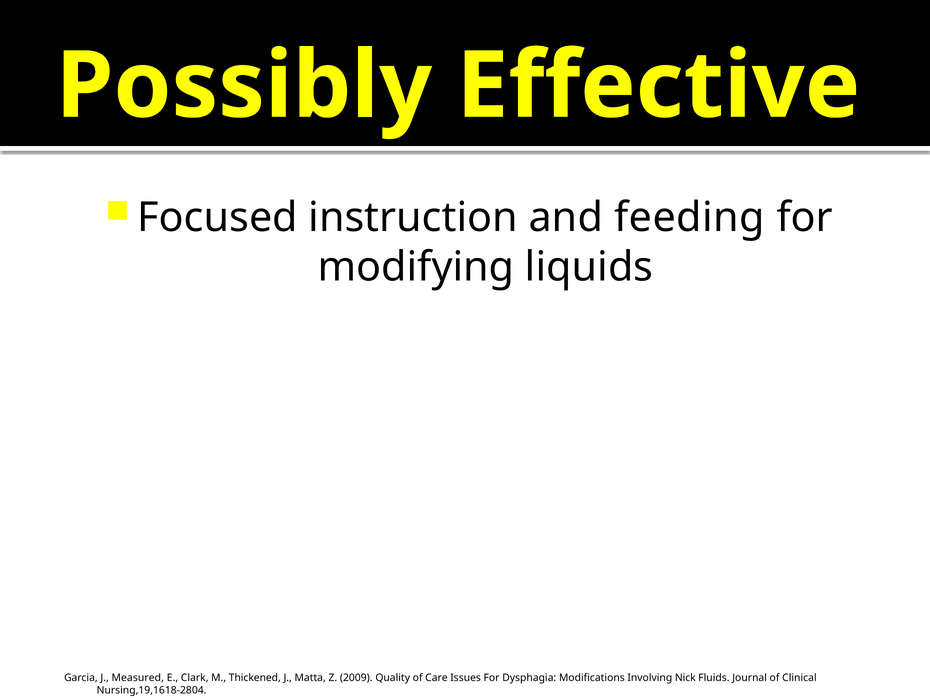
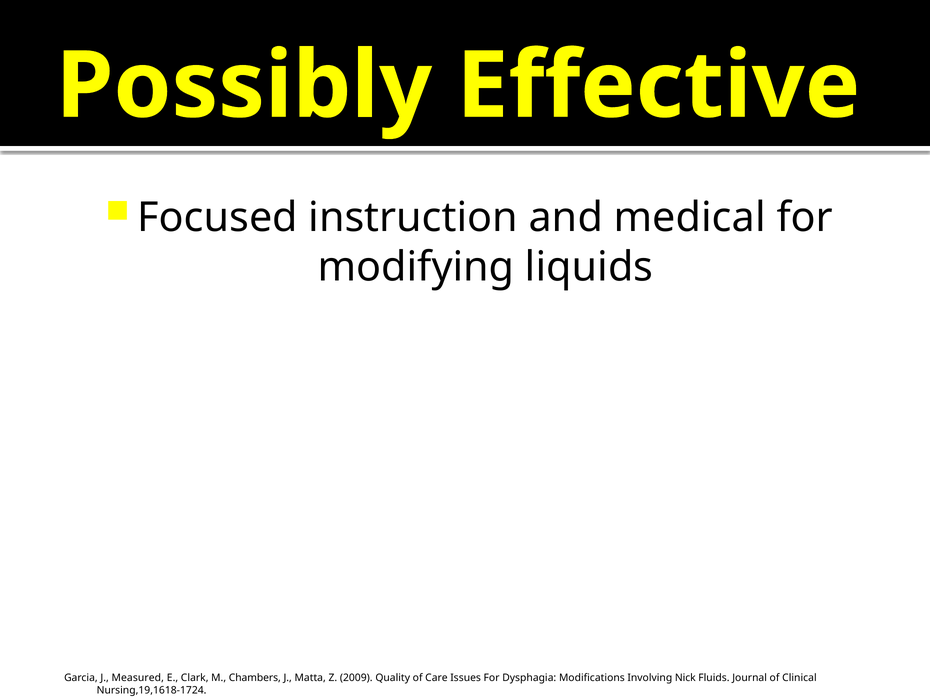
feeding: feeding -> medical (690, 218)
Thickened: Thickened -> Chambers (255, 677)
Nursing,19,1618-2804: Nursing,19,1618-2804 -> Nursing,19,1618-1724 (152, 690)
